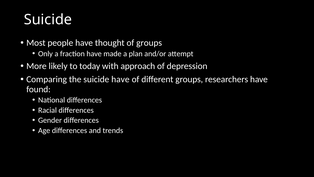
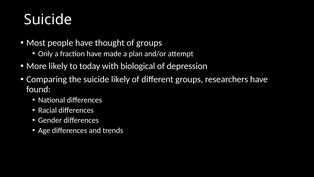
approach: approach -> biological (138, 66)
suicide have: have -> likely (121, 79)
